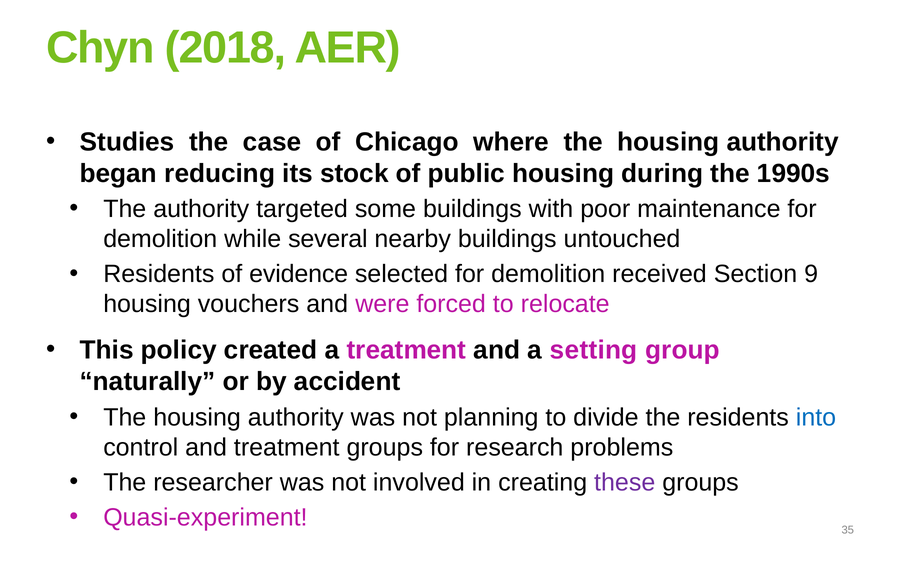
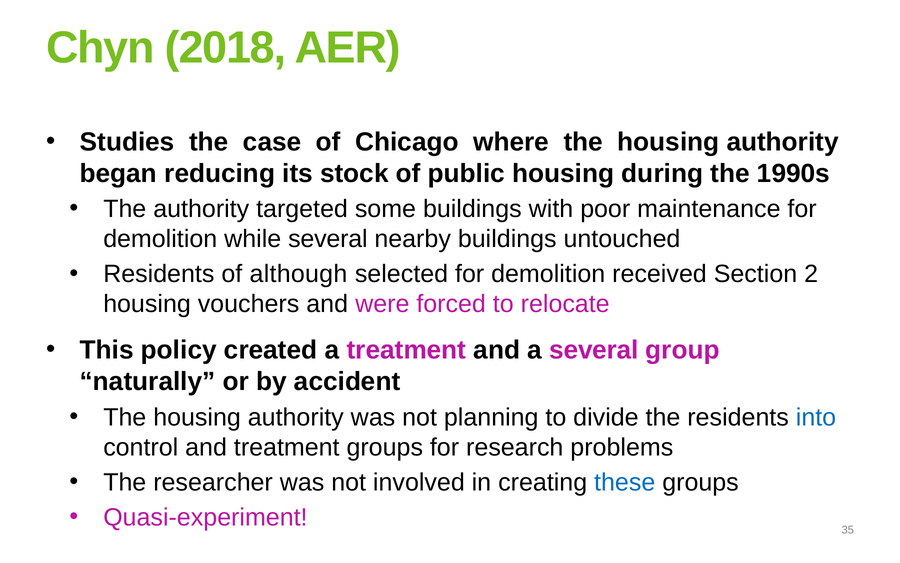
evidence: evidence -> although (298, 274)
9: 9 -> 2 (811, 274)
a setting: setting -> several (594, 350)
these colour: purple -> blue (625, 482)
